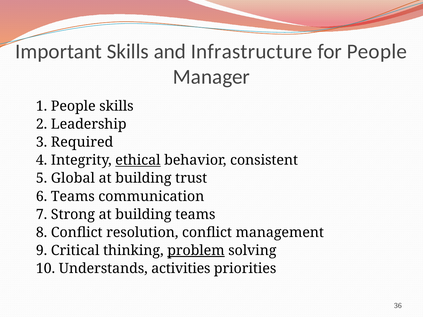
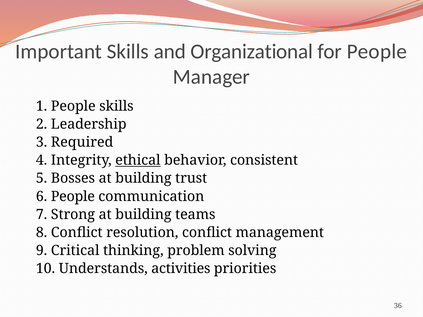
Infrastructure: Infrastructure -> Organizational (252, 52)
Global: Global -> Bosses (73, 178)
6 Teams: Teams -> People (73, 197)
problem underline: present -> none (196, 251)
